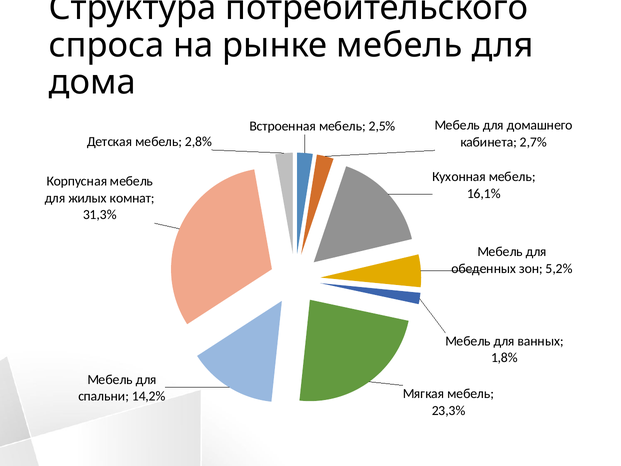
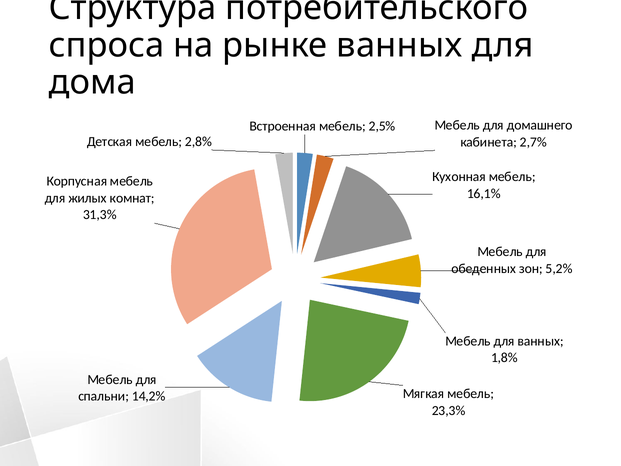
рынке мебель: мебель -> ванных (399, 45)
